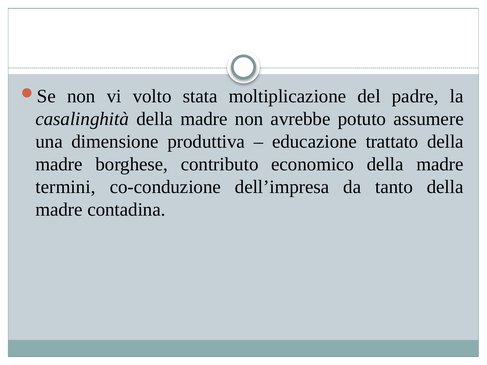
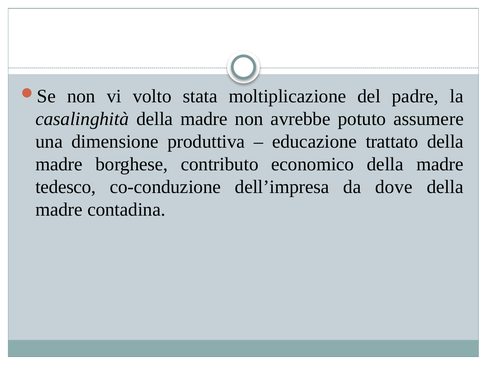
termini: termini -> tedesco (66, 187)
tanto: tanto -> dove (394, 187)
